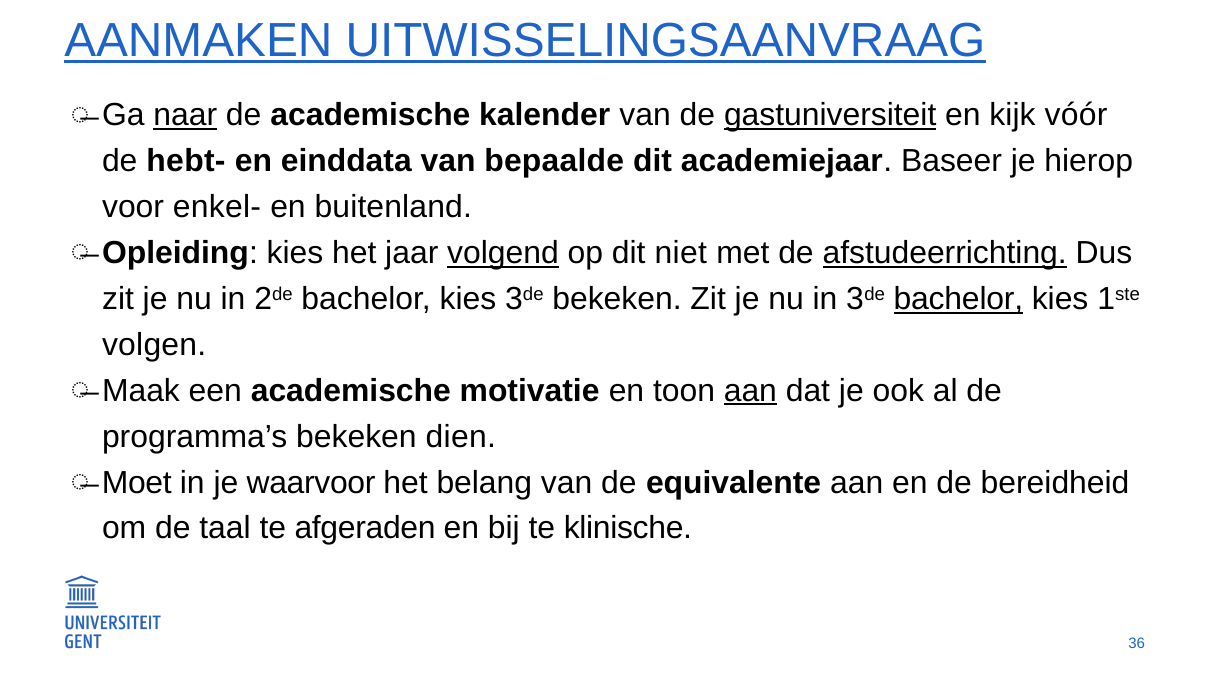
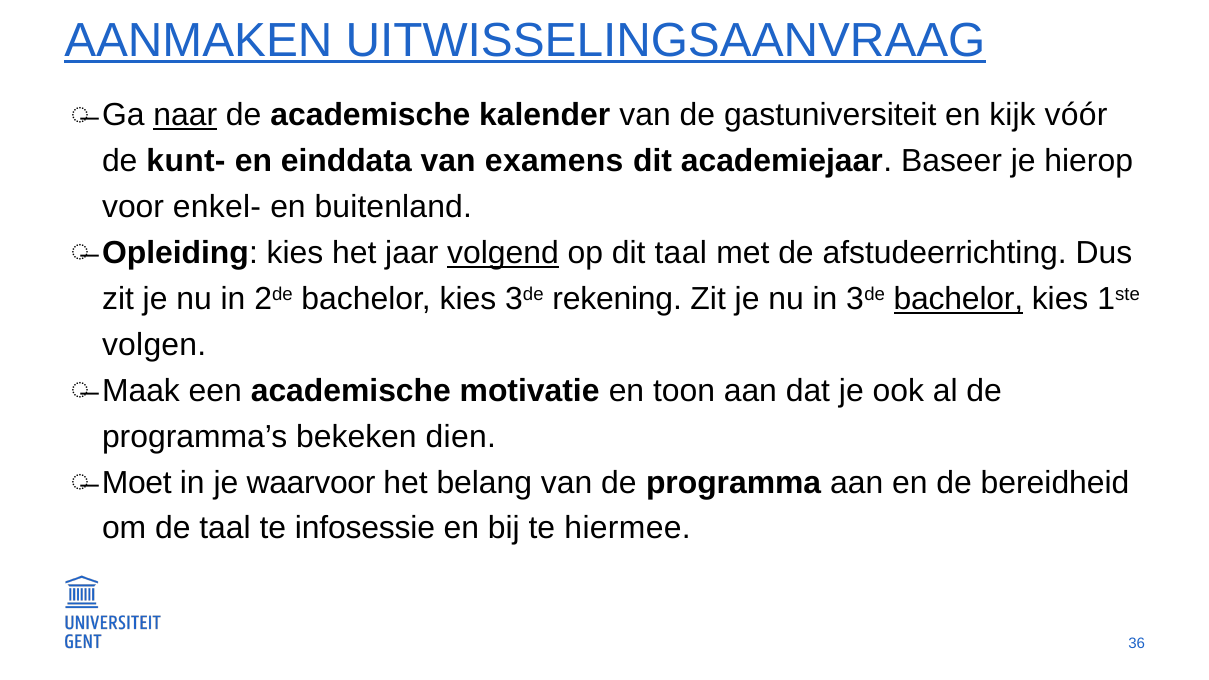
gastuniversiteit underline: present -> none (830, 115)
hebt-: hebt- -> kunt- (186, 161)
bepaalde: bepaalde -> examens (554, 161)
dit niet: niet -> taal (681, 253)
afstudeerrichting underline: present -> none (945, 253)
3de bekeken: bekeken -> rekening (617, 299)
aan underline: present -> none (750, 391)
equivalente: equivalente -> programma (734, 483)
afgeraden: afgeraden -> infosessie (365, 528)
klinische: klinische -> hiermee (628, 528)
